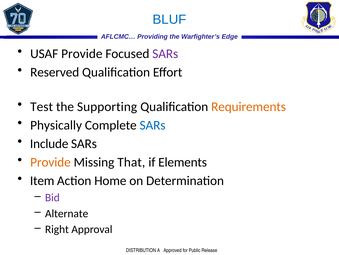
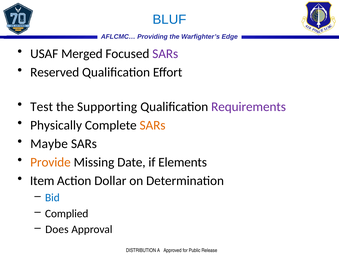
USAF Provide: Provide -> Merged (82, 54)
Requirements colour: orange -> purple (249, 106)
SARs colour: blue -> orange (153, 125)
Include: Include -> Maybe (49, 143)
That: That -> Date (131, 162)
Home: Home -> Dollar (110, 180)
Bid colour: purple -> blue (52, 197)
Alternate: Alternate -> Complied (67, 213)
Right: Right -> Does (57, 229)
